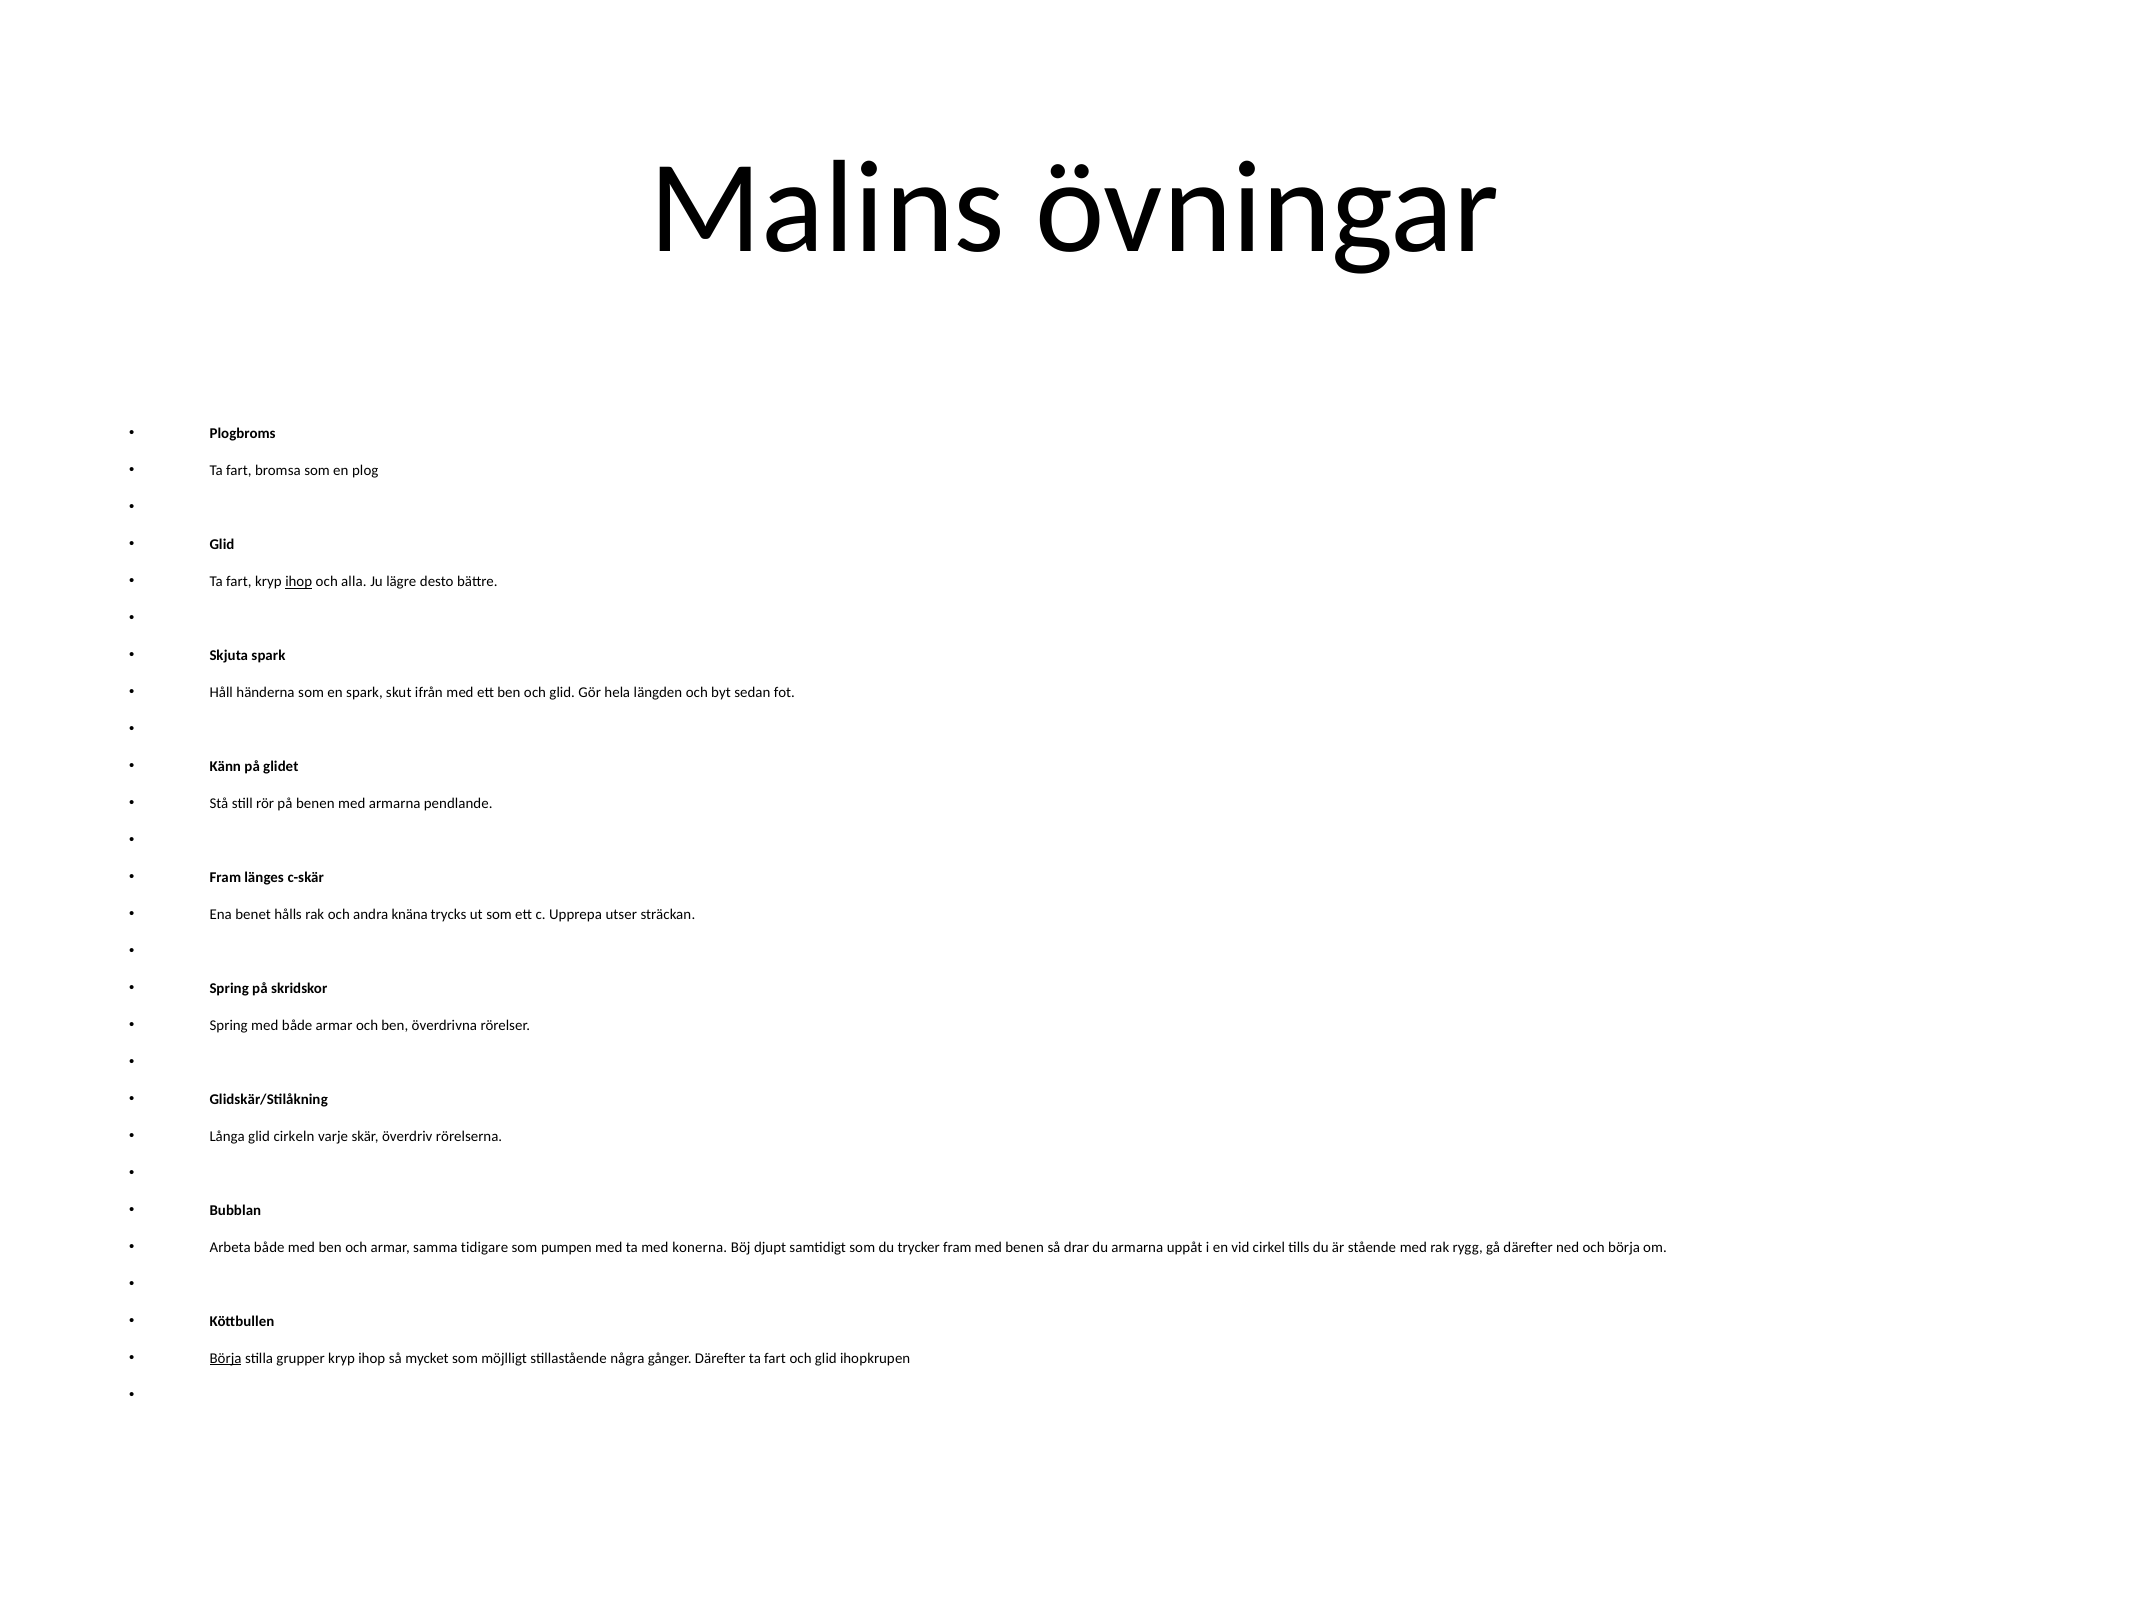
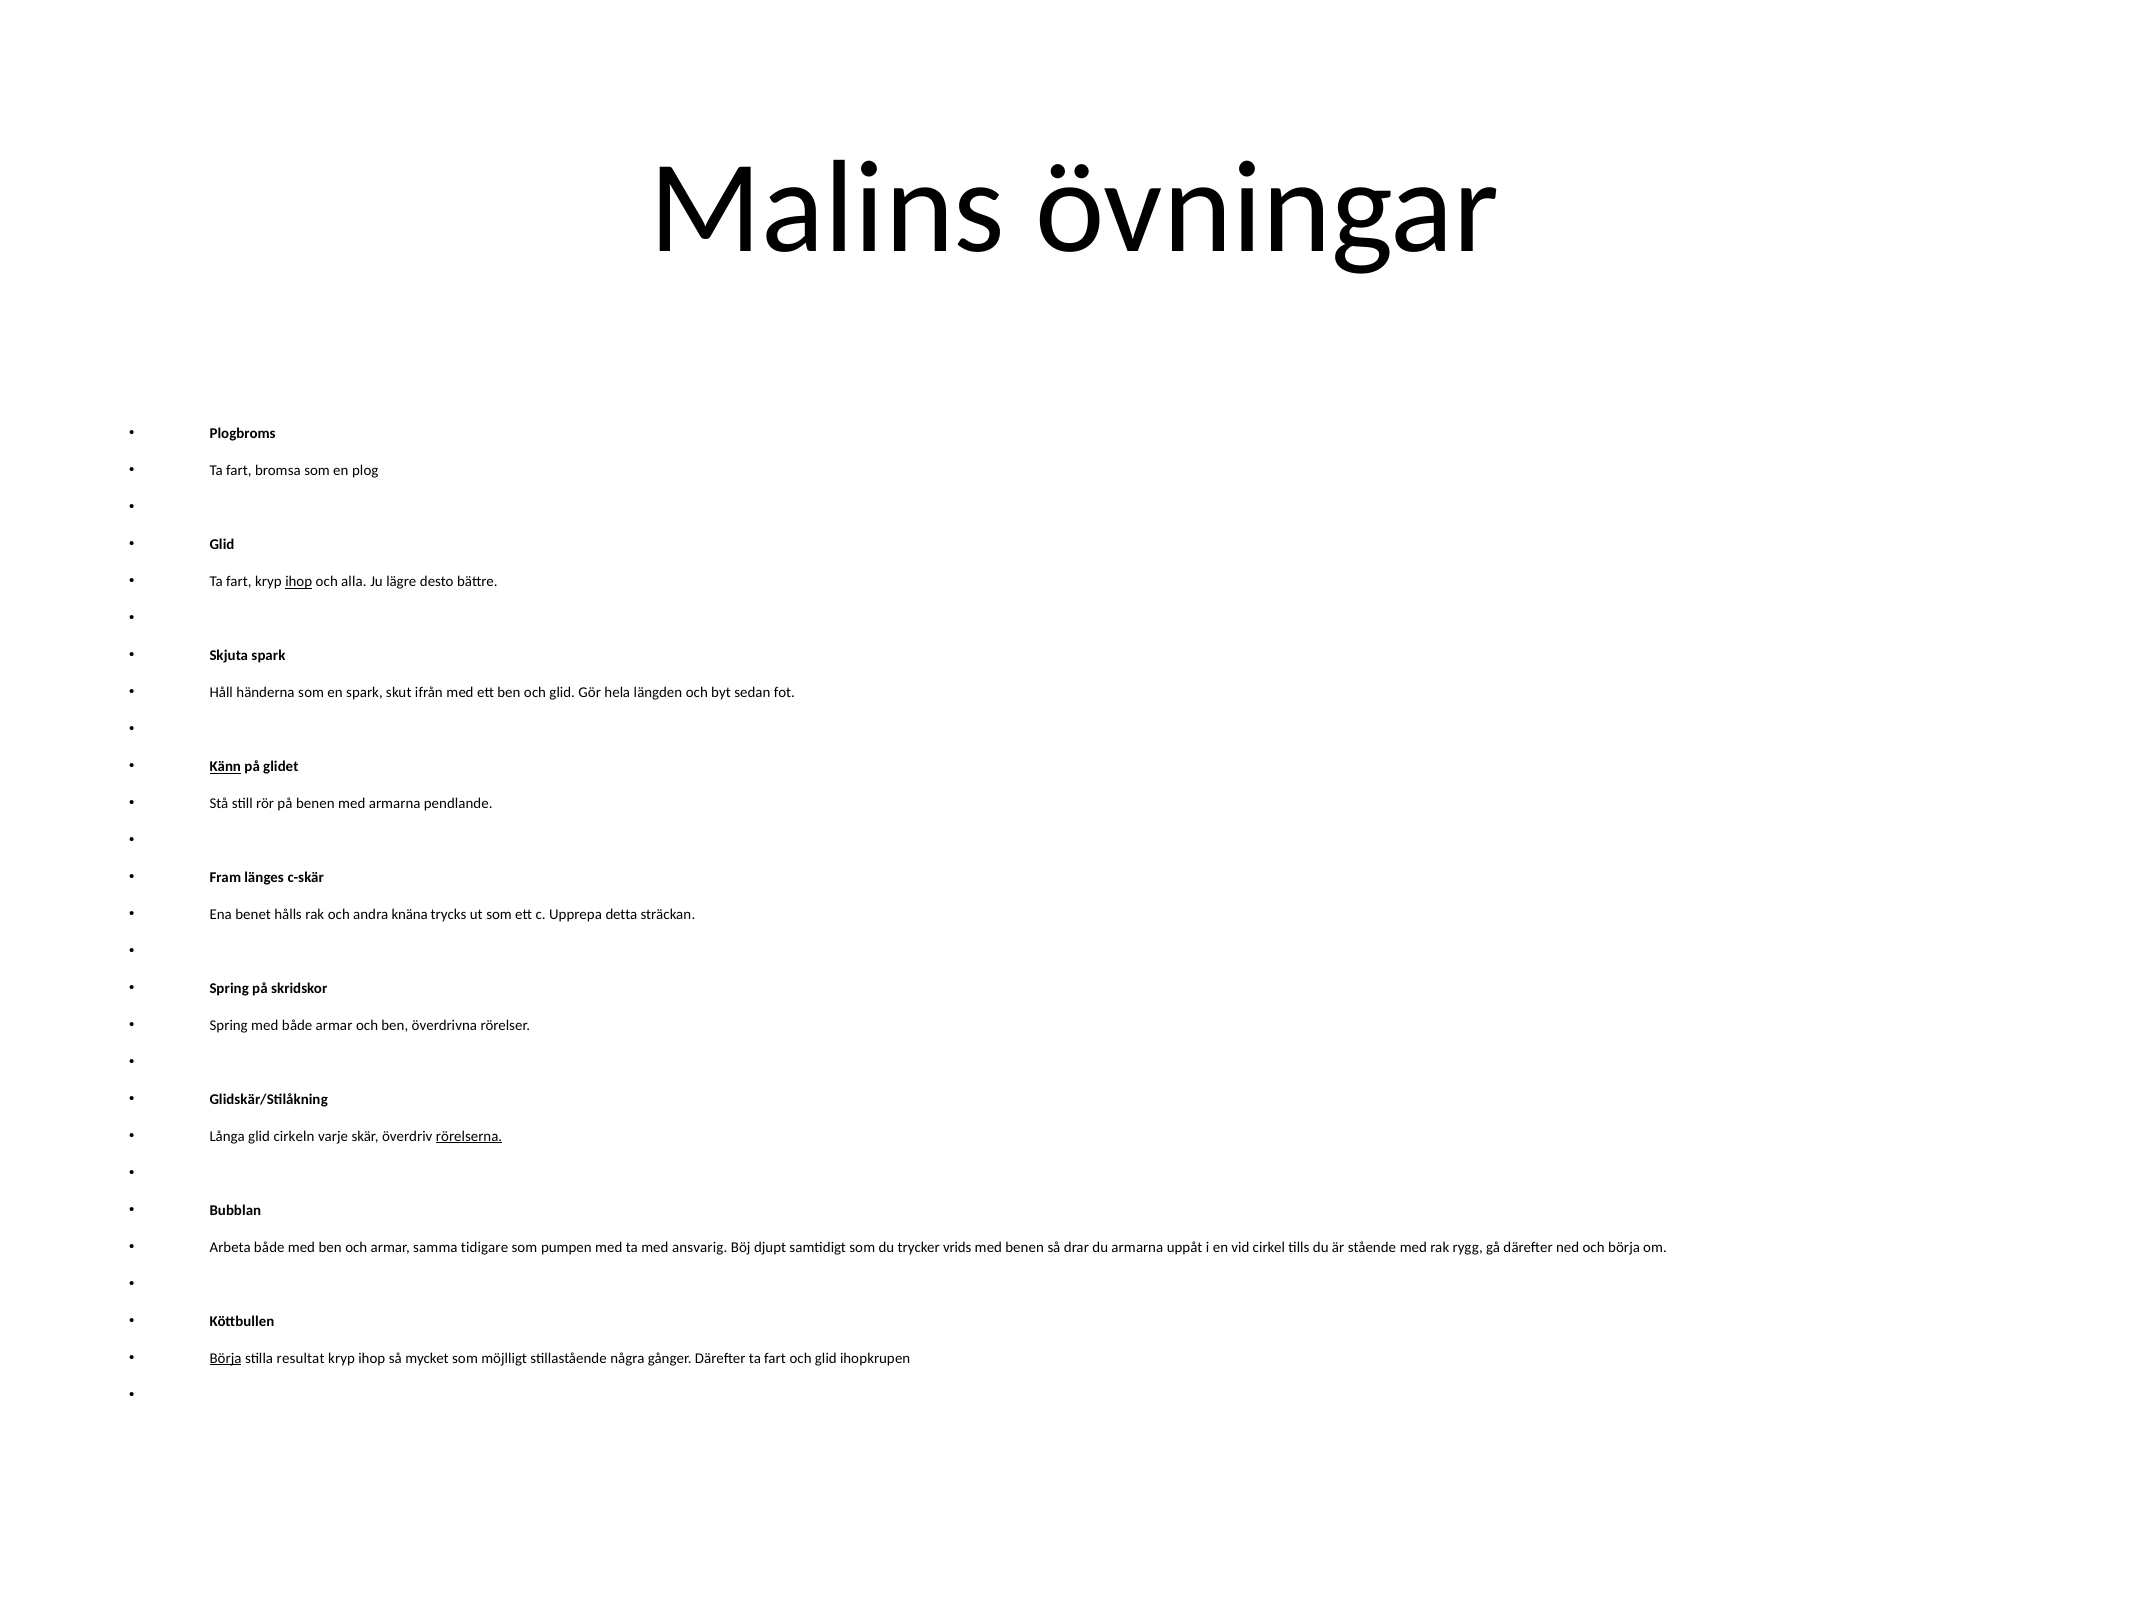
Känn underline: none -> present (225, 767)
utser: utser -> detta (621, 915)
rörelserna underline: none -> present (469, 1137)
konerna: konerna -> ansvarig (700, 1248)
trycker fram: fram -> vrids (957, 1248)
grupper: grupper -> resultat (301, 1359)
